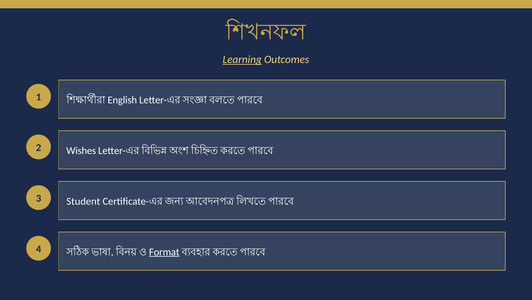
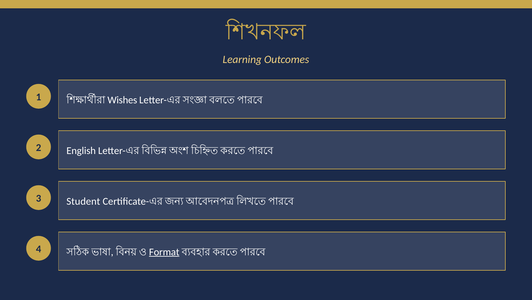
Learning underline: present -> none (242, 59)
English: English -> Wishes (122, 100)
Wishes: Wishes -> English (81, 150)
